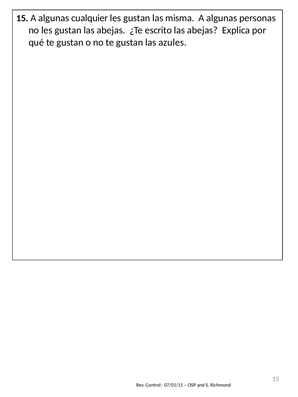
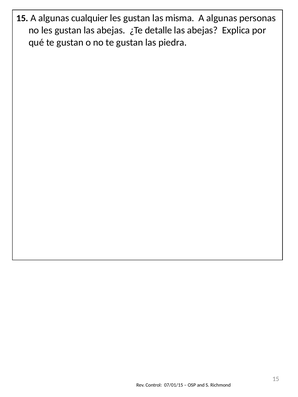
escrito: escrito -> detalle (158, 30)
azules: azules -> piedra (173, 42)
